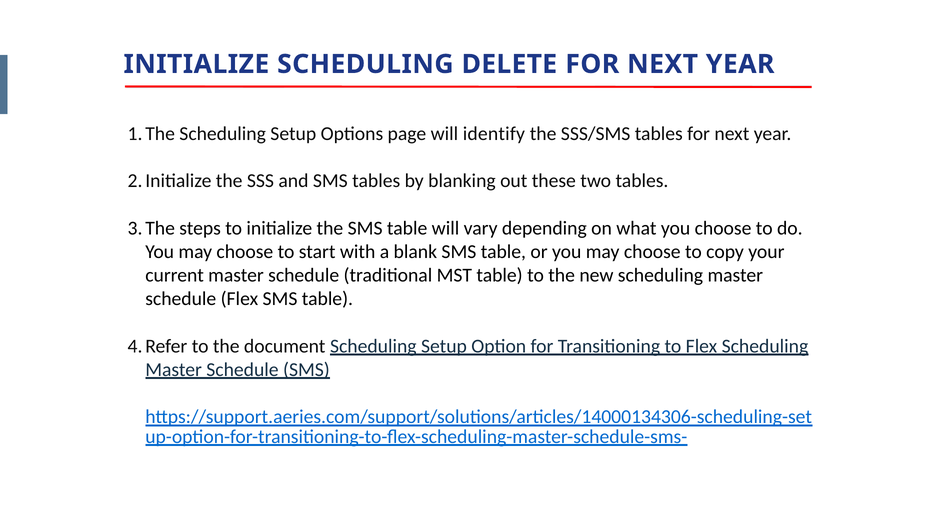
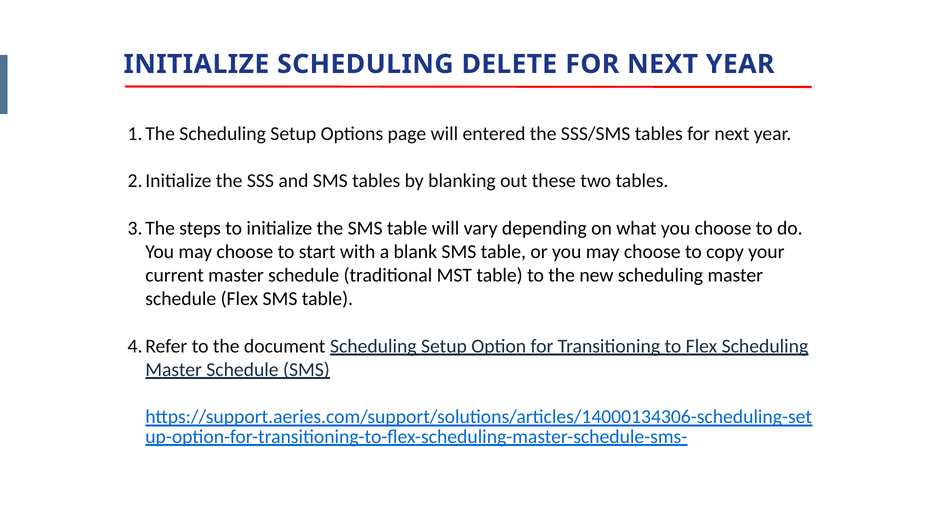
identify: identify -> entered (494, 134)
